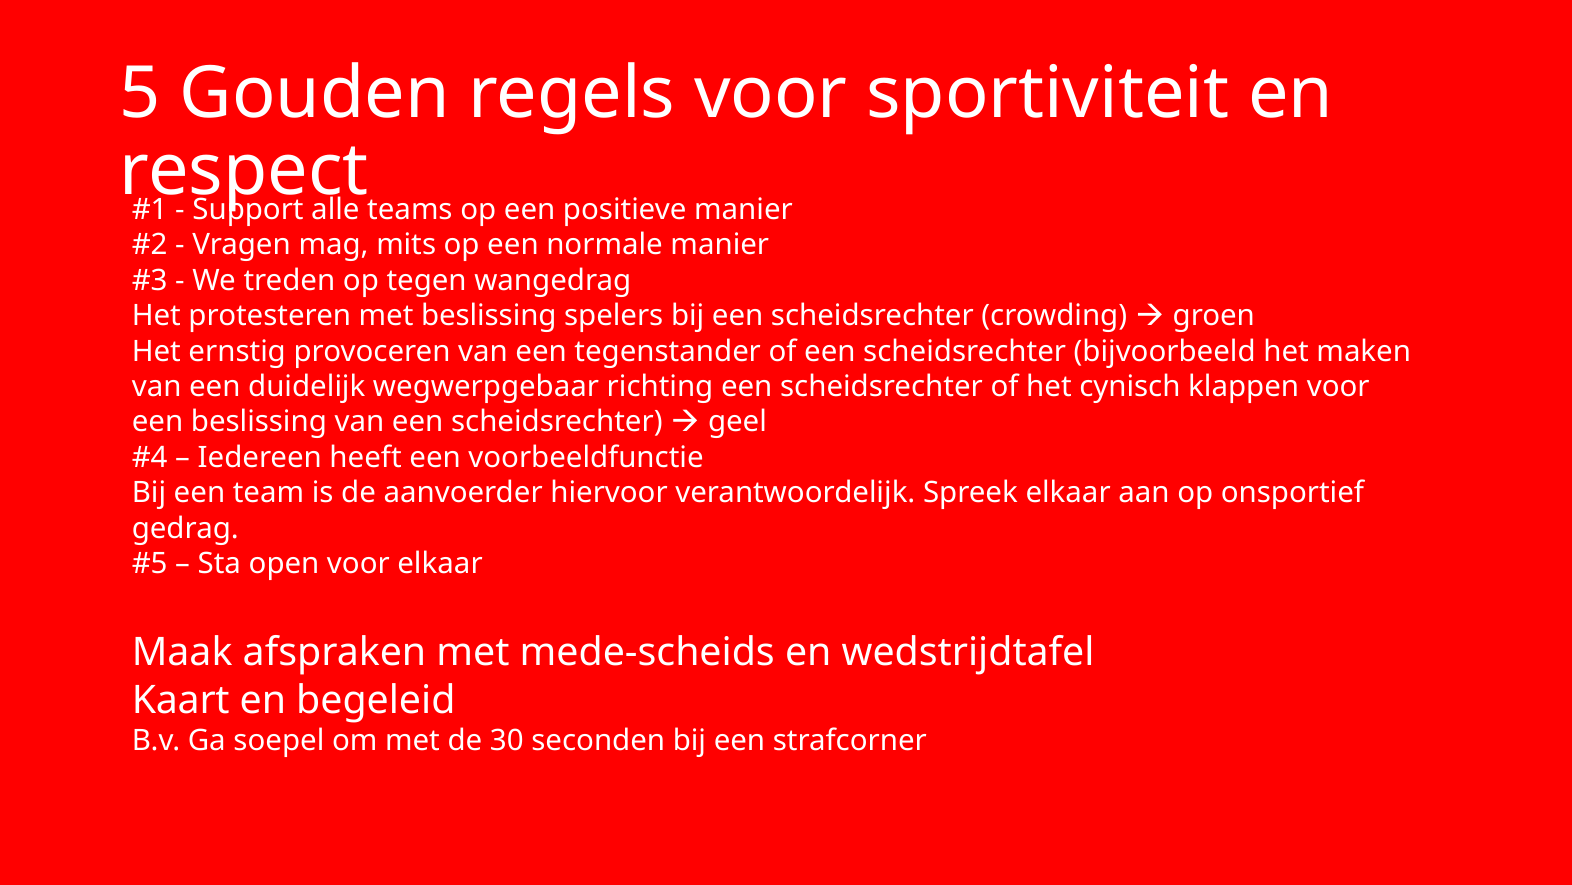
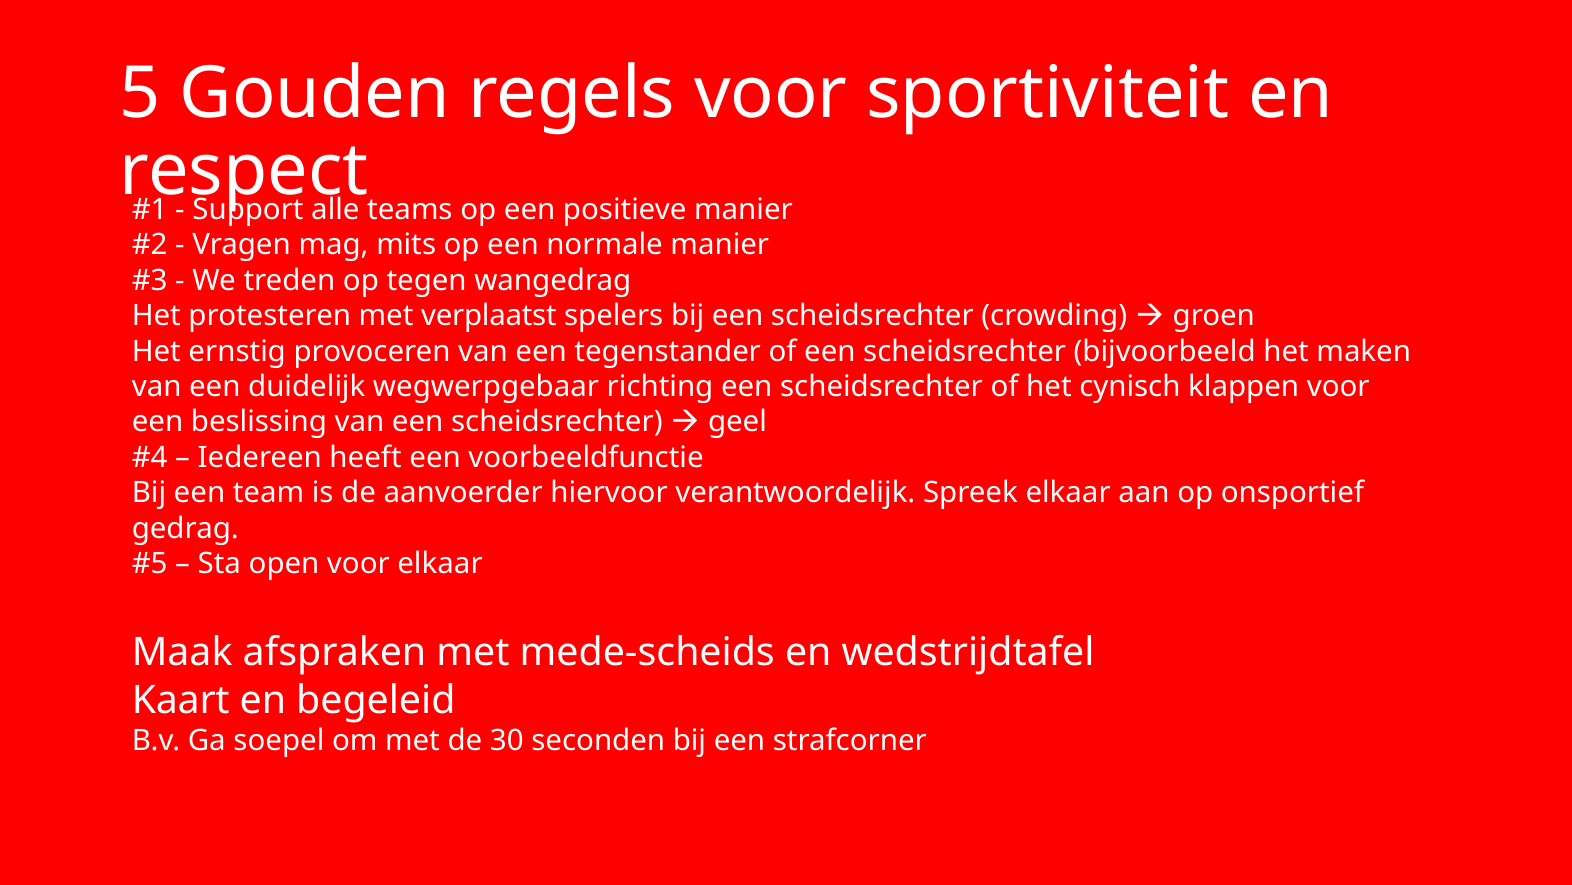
met beslissing: beslissing -> verplaatst (489, 316)
